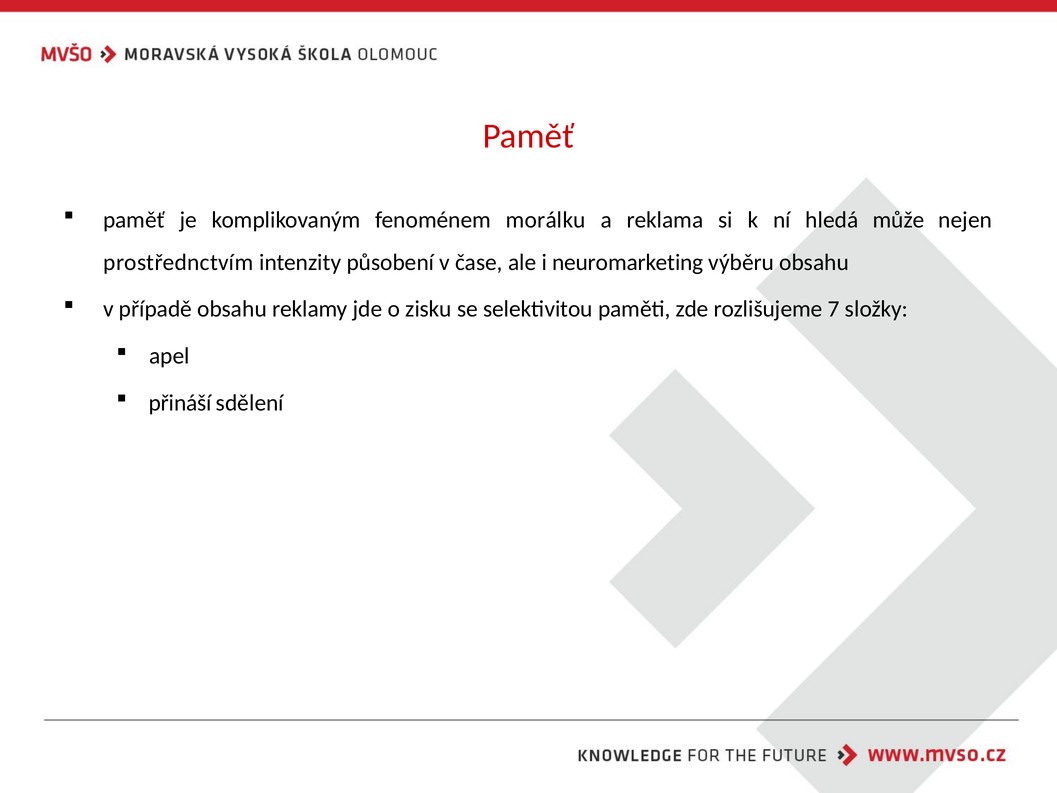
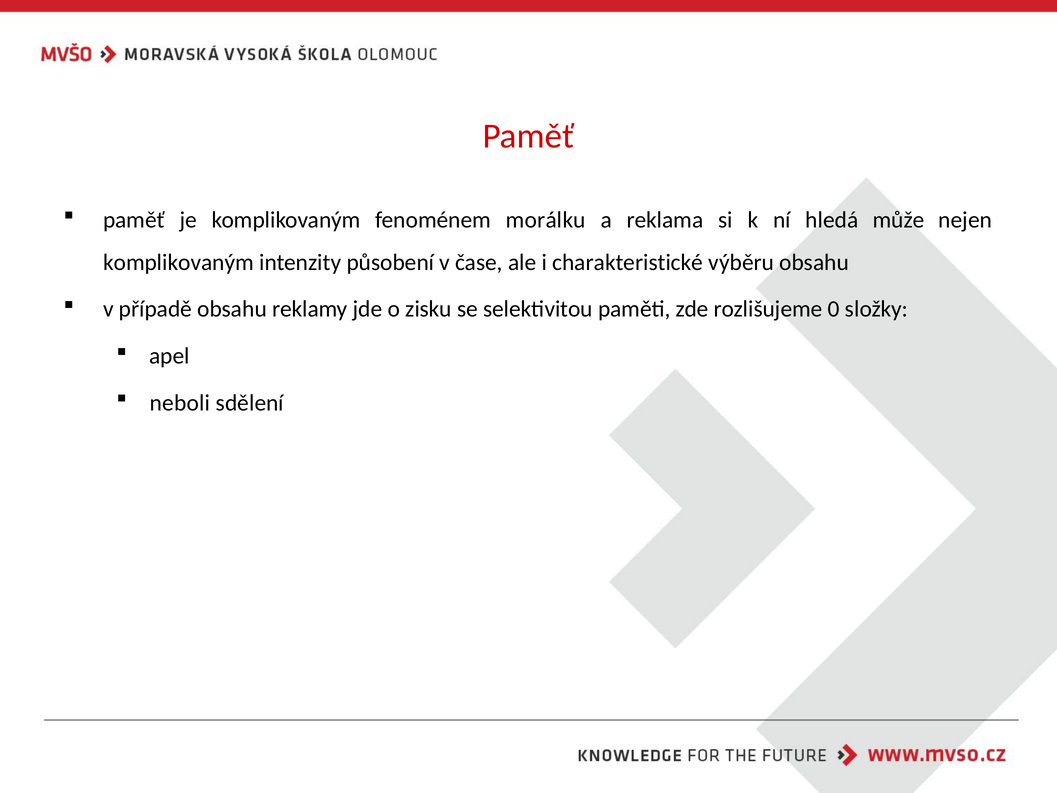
prostřednctvím: prostřednctvím -> komplikovaným (179, 262)
neuromarketing: neuromarketing -> charakteristické (628, 262)
7: 7 -> 0 (834, 309)
přináší: přináší -> neboli (180, 403)
